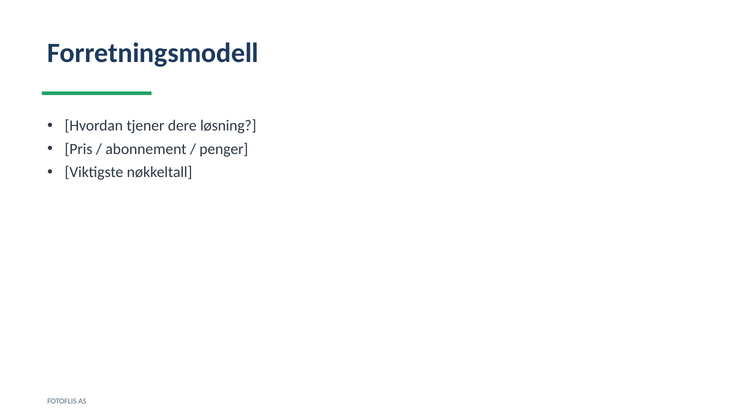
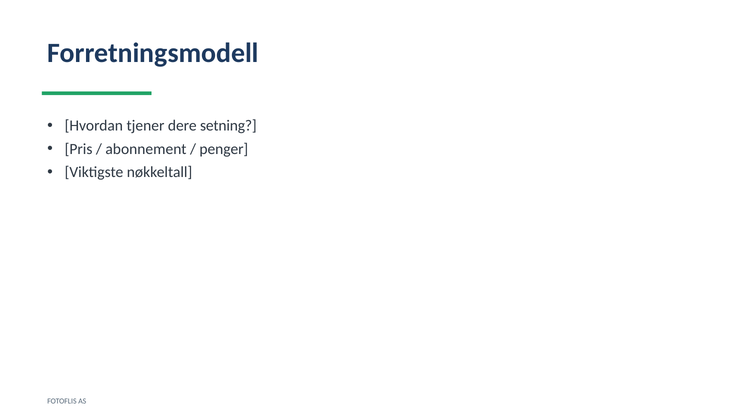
løsning: løsning -> setning (228, 126)
